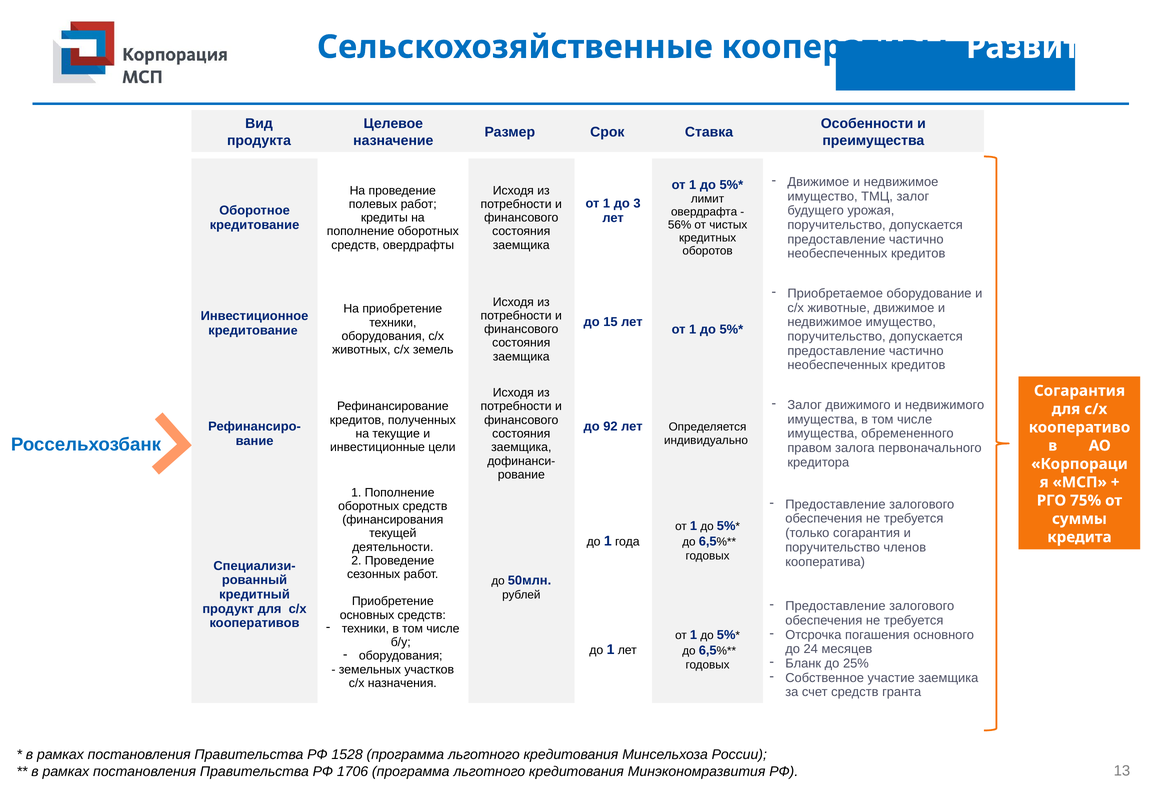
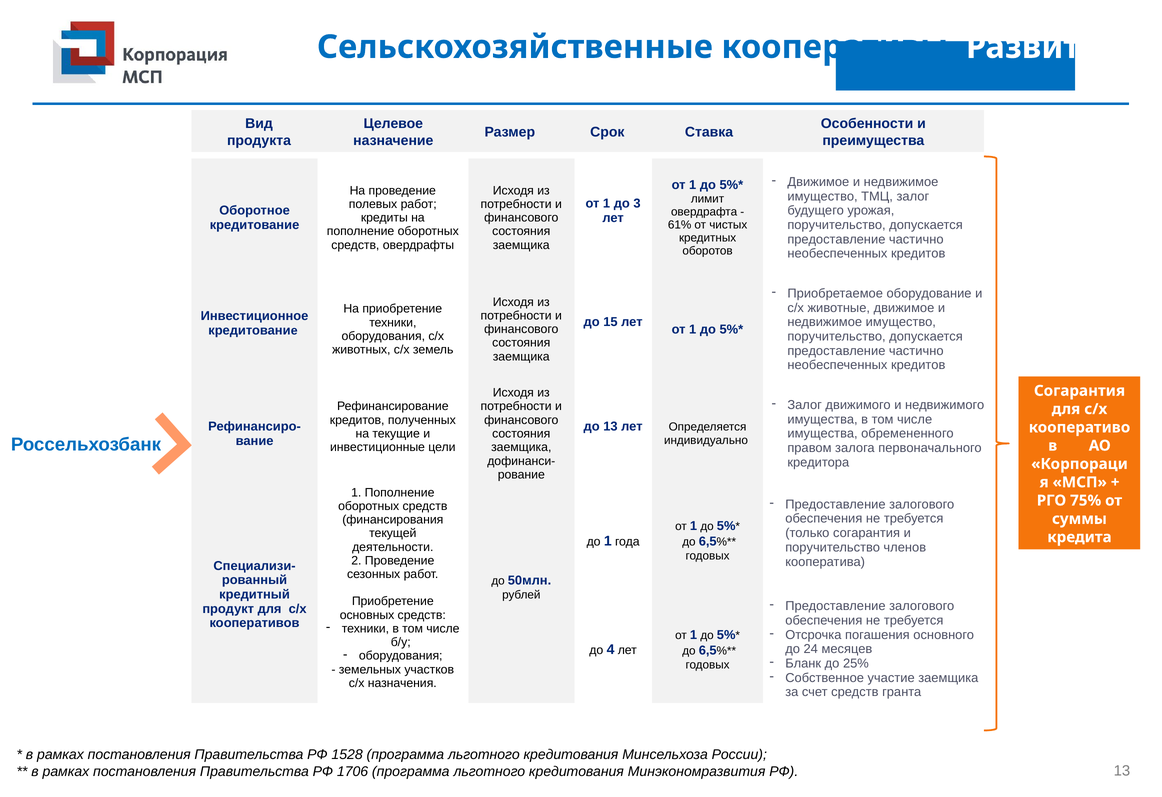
56%: 56% -> 61% (680, 225)
до 92: 92 -> 13 (610, 426)
1: 1 -> 4 (611, 650)
